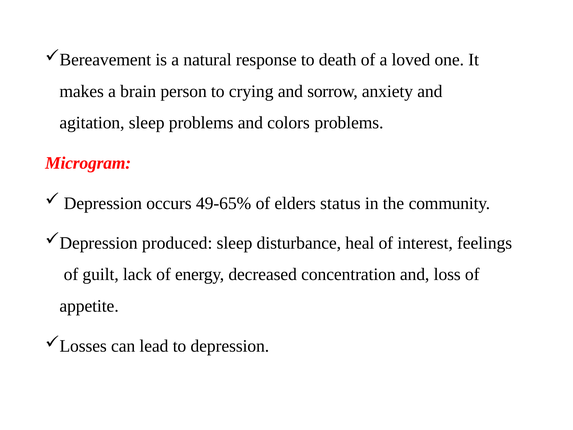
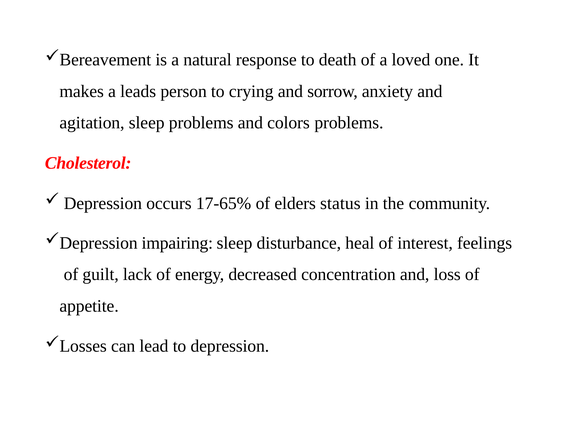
brain: brain -> leads (138, 91)
Microgram: Microgram -> Cholesterol (88, 163)
49-65%: 49-65% -> 17-65% (224, 203)
produced: produced -> impairing (177, 243)
